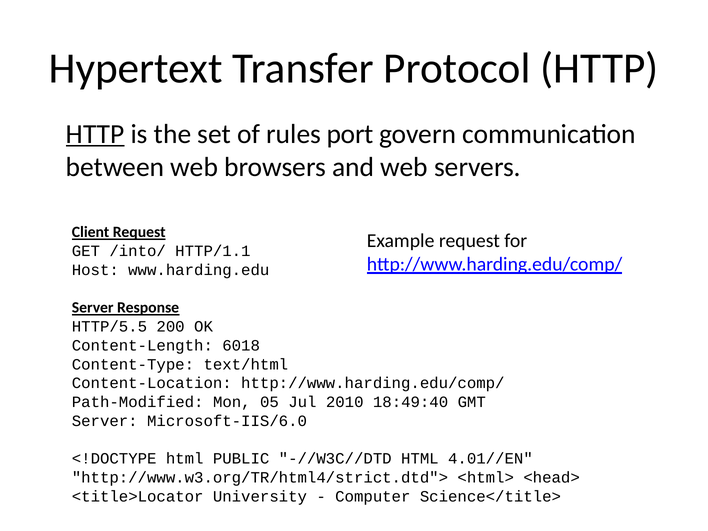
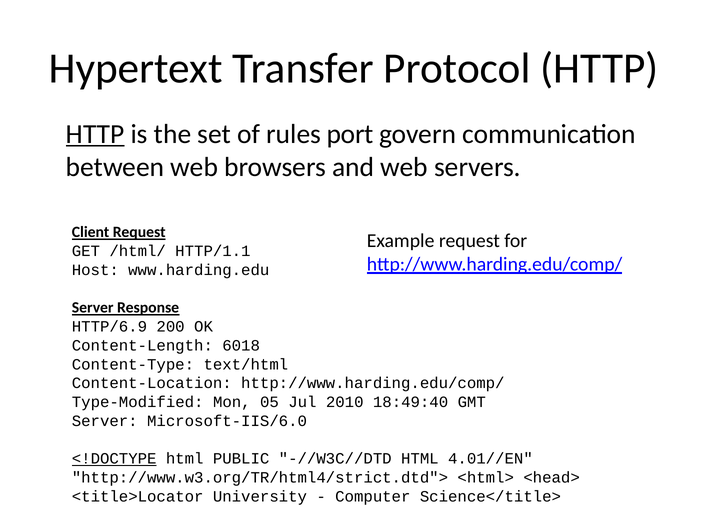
/into/: /into/ -> /html/ (138, 251)
HTTP/5.5: HTTP/5.5 -> HTTP/6.9 (109, 327)
Path-Modified: Path-Modified -> Type-Modified (138, 402)
<!DOCTYPE underline: none -> present (114, 459)
